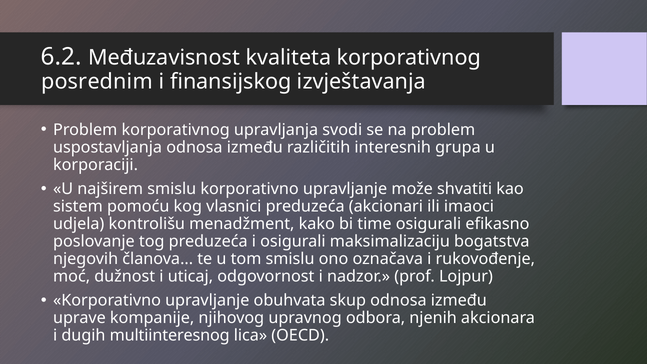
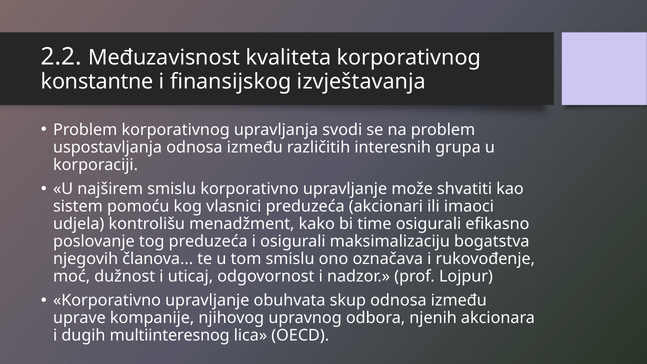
6.2: 6.2 -> 2.2 (61, 57)
posrednim: posrednim -> konstantne (97, 82)
